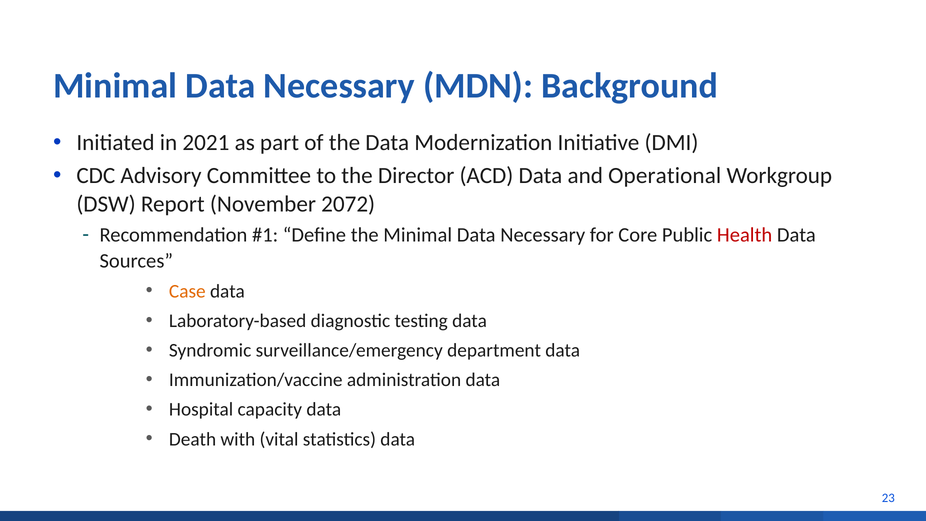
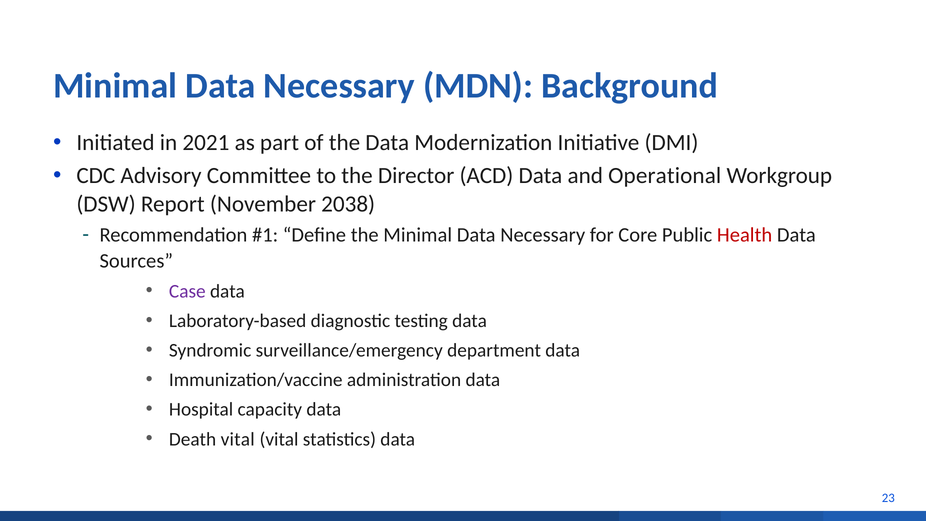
2072: 2072 -> 2038 (348, 204)
Case colour: orange -> purple (187, 291)
Death with: with -> vital (238, 439)
